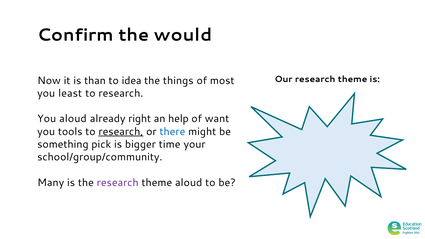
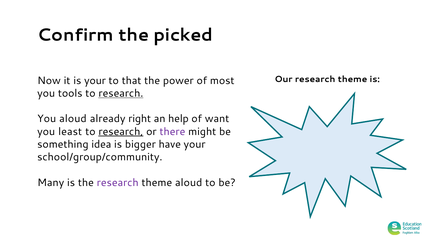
would: would -> picked (183, 35)
is than: than -> your (95, 81)
idea: idea -> that (132, 81)
things: things -> power (178, 81)
least: least -> tools (70, 93)
research underline: none -> present (121, 93)
tools: tools -> least (70, 132)
there colour: blue -> purple (172, 132)
pick: pick -> idea (101, 144)
time: time -> have (170, 144)
